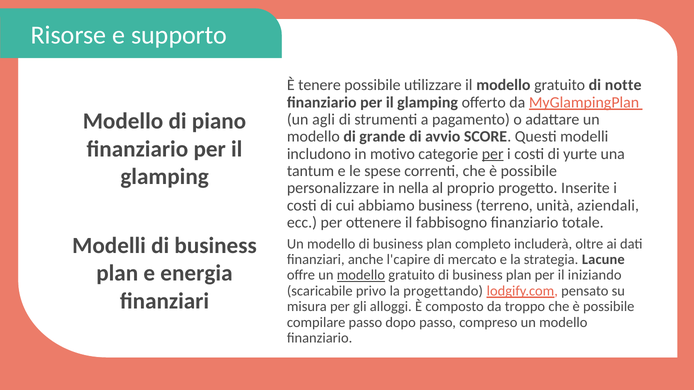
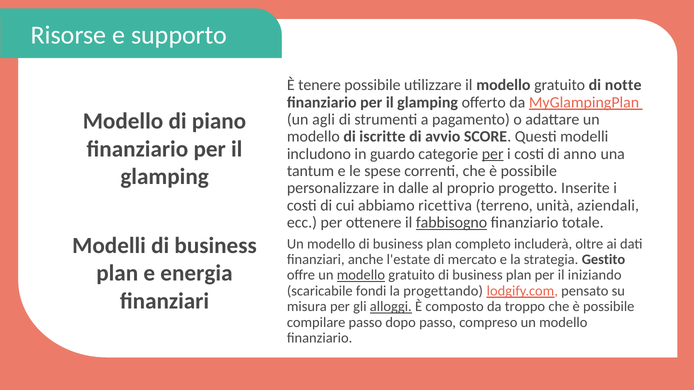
grande: grande -> iscritte (382, 137)
motivo: motivo -> guardo (392, 154)
yurte: yurte -> anno (580, 154)
nella: nella -> dalle (413, 188)
abbiamo business: business -> ricettiva (445, 205)
fabbisogno underline: none -> present (452, 223)
l'capire: l'capire -> l'estate (408, 260)
Lacune: Lacune -> Gestito (603, 260)
privo: privo -> fondi (371, 291)
alloggi underline: none -> present (391, 307)
